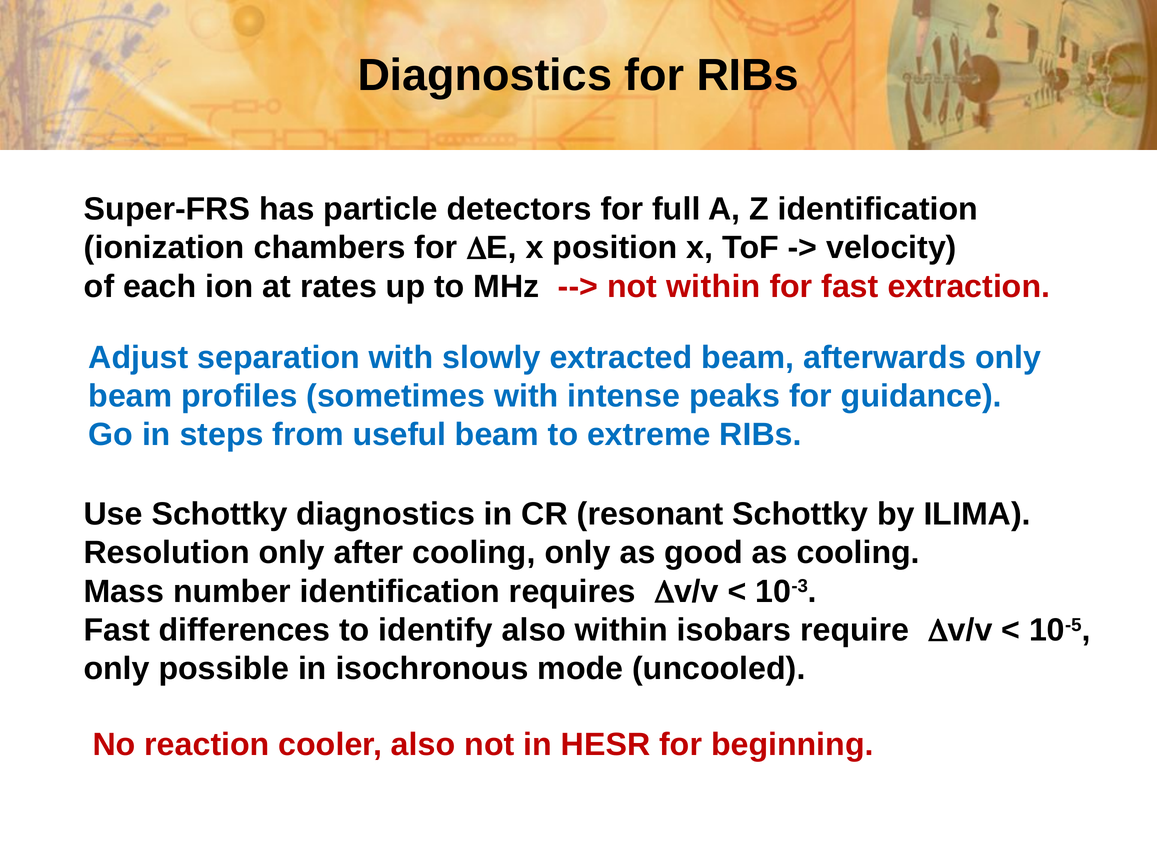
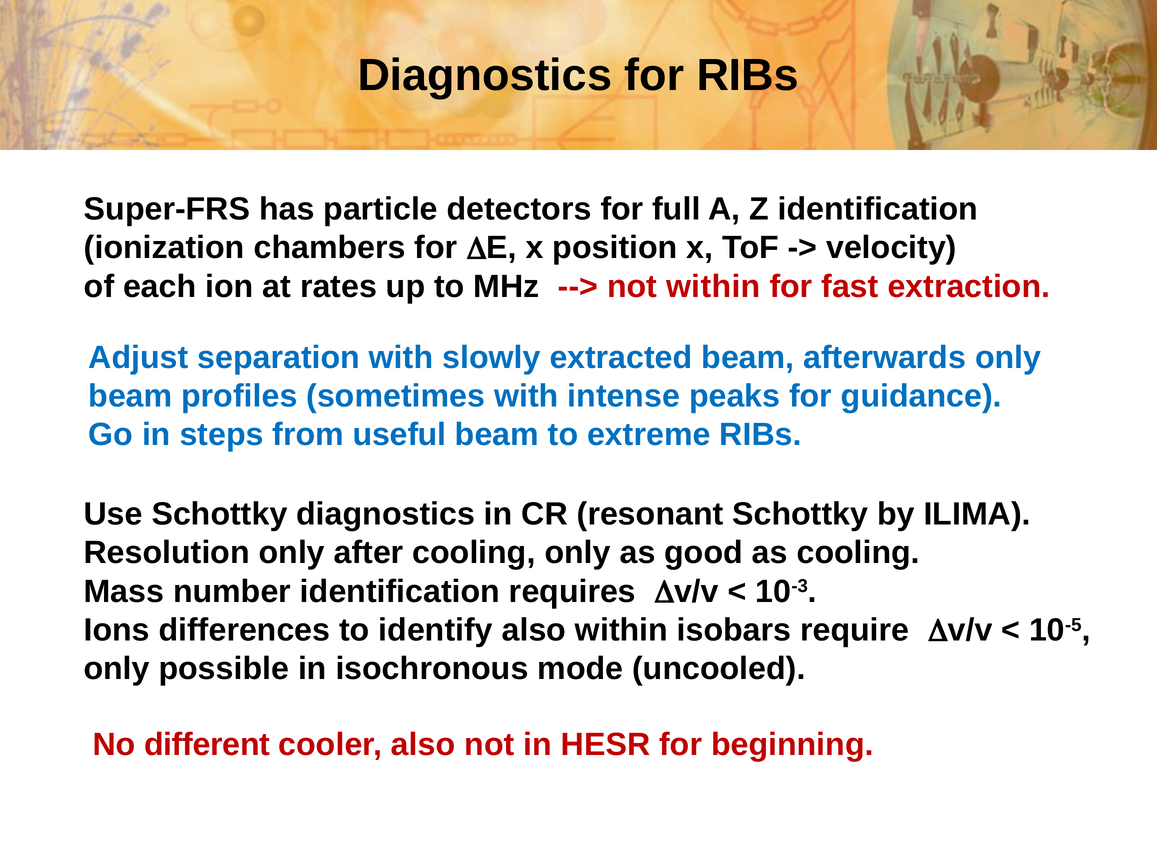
Fast: Fast -> Ions (117, 630)
reaction: reaction -> different (207, 744)
